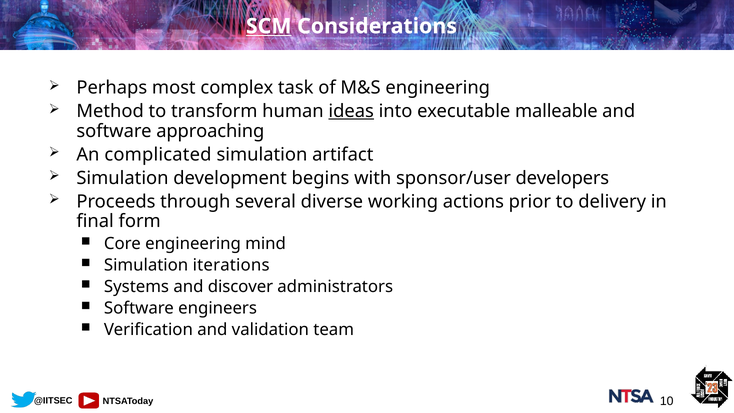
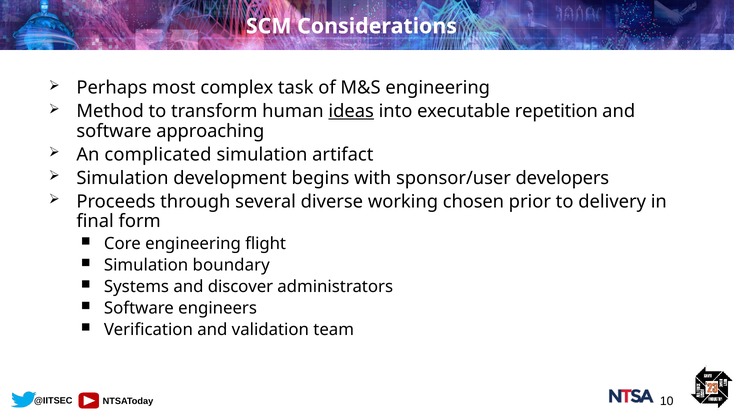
SCM underline: present -> none (269, 26)
malleable: malleable -> repetition (556, 111)
actions: actions -> chosen (473, 202)
mind: mind -> flight (266, 244)
iterations: iterations -> boundary (231, 265)
